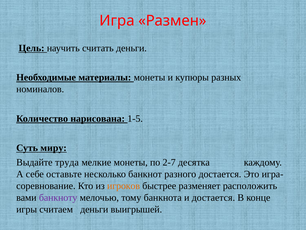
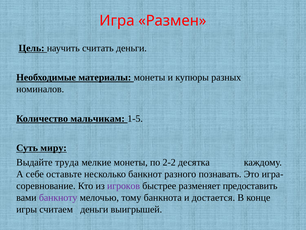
нарисована: нарисована -> мальчикам (98, 118)
2-7: 2-7 -> 2-2 (169, 162)
разного достается: достается -> познавать (220, 174)
игроков colour: orange -> purple (124, 186)
расположить: расположить -> предоставить (250, 186)
